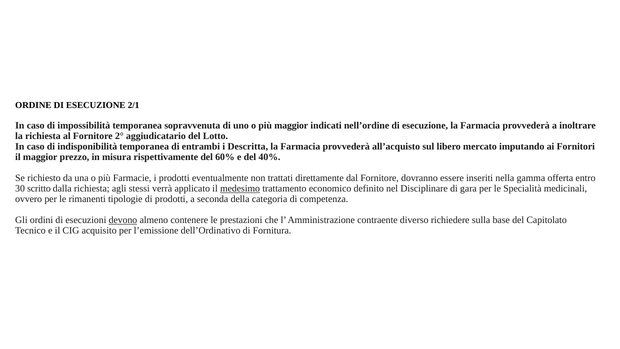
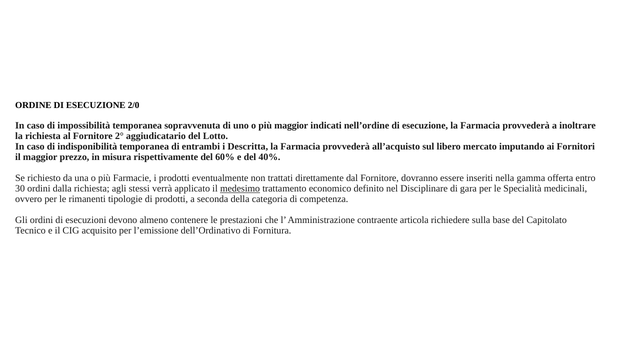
2/1: 2/1 -> 2/0 (134, 105)
30 scritto: scritto -> ordini (39, 189)
devono underline: present -> none (123, 220)
diverso: diverso -> articola (414, 220)
